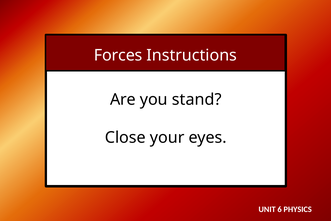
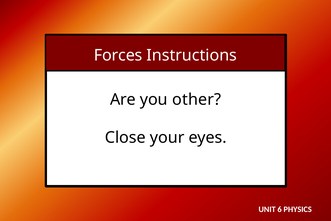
stand: stand -> other (197, 100)
